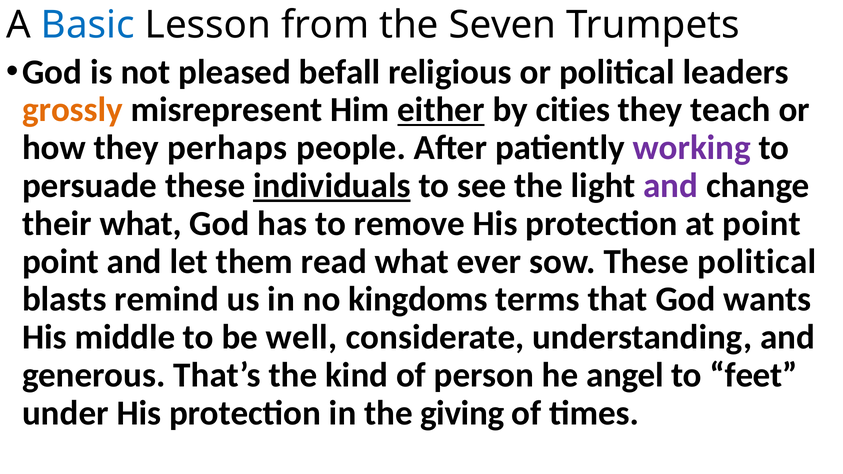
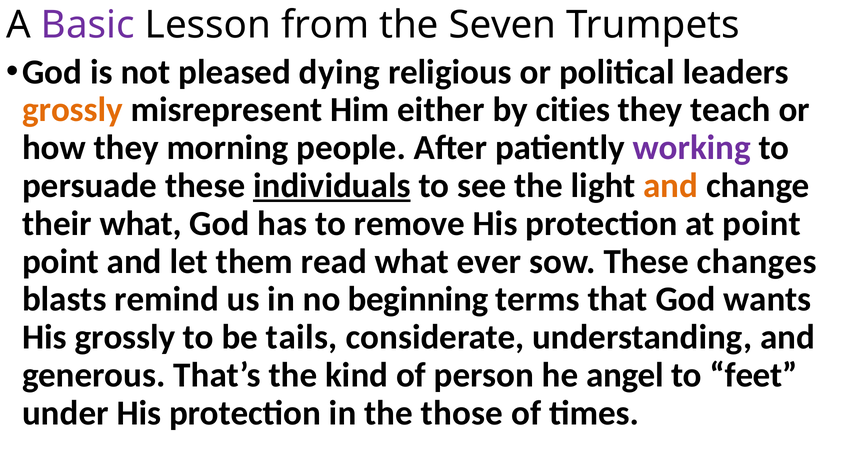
Basic colour: blue -> purple (88, 25)
befall: befall -> dying (339, 72)
either underline: present -> none (441, 110)
perhaps: perhaps -> morning (228, 148)
and colour: purple -> orange (671, 186)
These political: political -> changes (757, 262)
kingdoms: kingdoms -> beginning (418, 299)
His middle: middle -> grossly (125, 337)
well: well -> tails (302, 337)
giving: giving -> those (462, 413)
